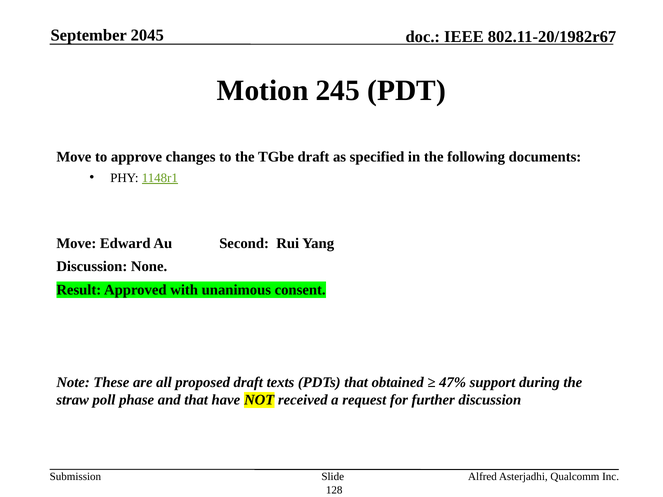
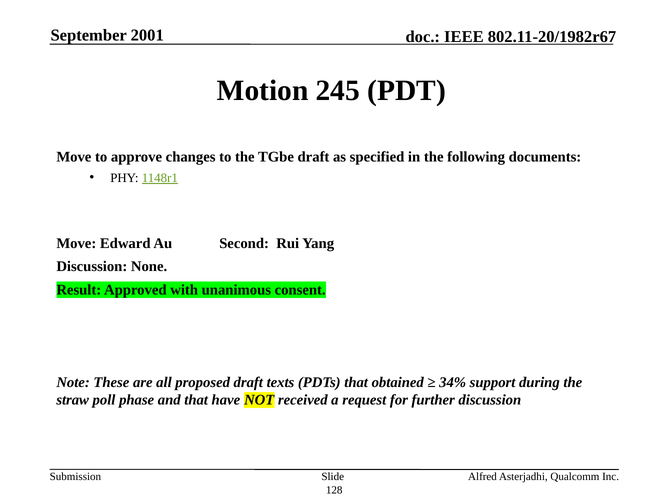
2045: 2045 -> 2001 (147, 35)
47%: 47% -> 34% (453, 383)
